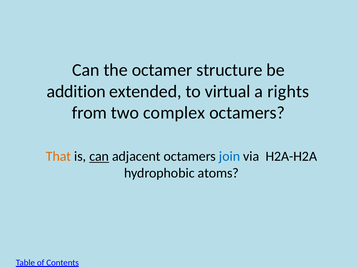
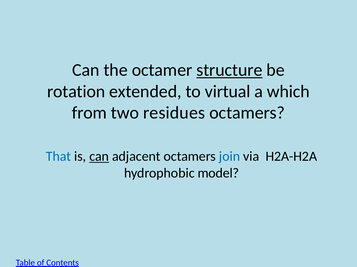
structure underline: none -> present (229, 70)
addition: addition -> rotation (76, 92)
rights: rights -> which (288, 92)
complex: complex -> residues (174, 113)
That colour: orange -> blue (58, 157)
atoms: atoms -> model (218, 173)
